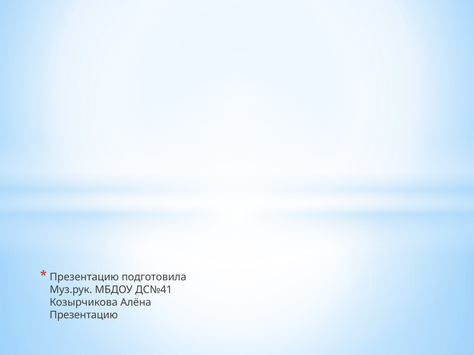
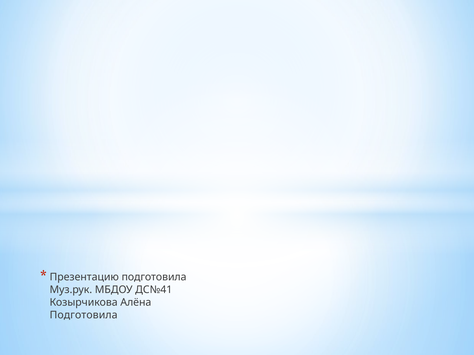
Презентацию: Презентацию -> Подготовила (84, 315)
